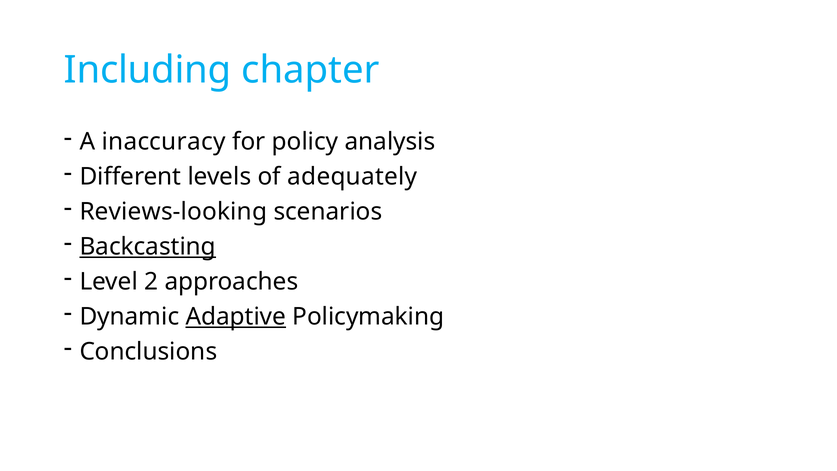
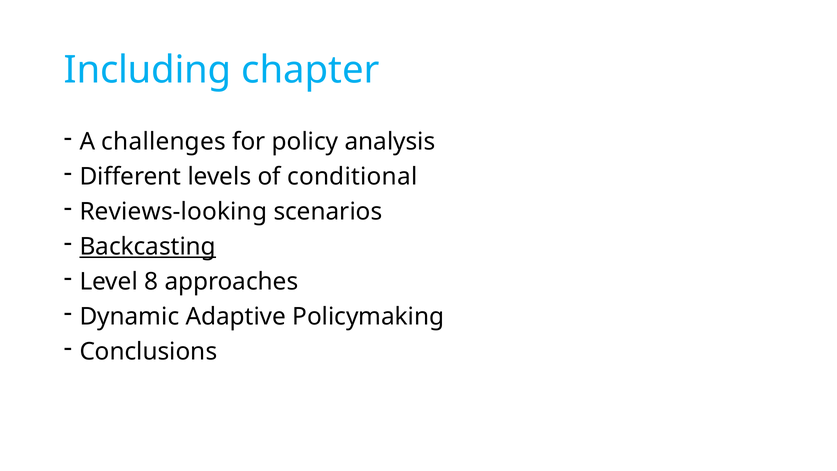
inaccuracy: inaccuracy -> challenges (164, 141)
adequately: adequately -> conditional (352, 177)
2: 2 -> 8 (151, 282)
Adaptive underline: present -> none (236, 317)
